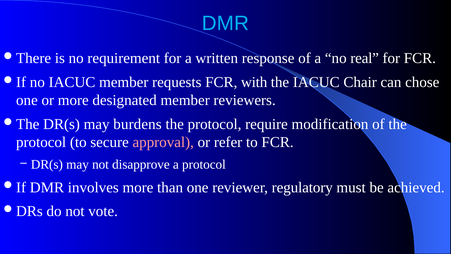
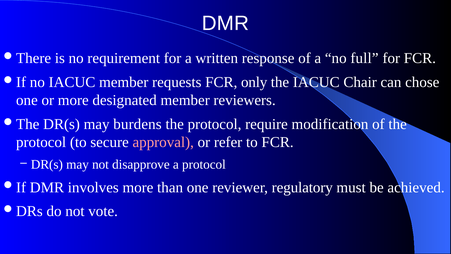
DMR colour: light blue -> white (225, 23)
real: real -> full (364, 58)
with: with -> only (254, 82)
